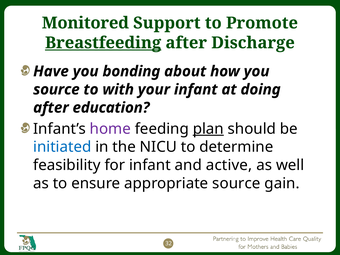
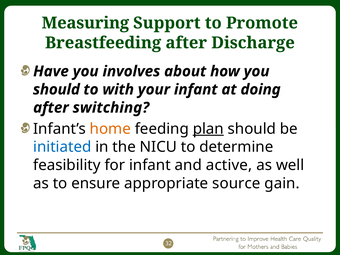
Monitored: Monitored -> Measuring (85, 23)
Breastfeeding underline: present -> none (103, 43)
bonding: bonding -> involves (131, 71)
source: source -> should (56, 89)
education: education -> switching (111, 108)
home colour: purple -> orange (110, 129)
